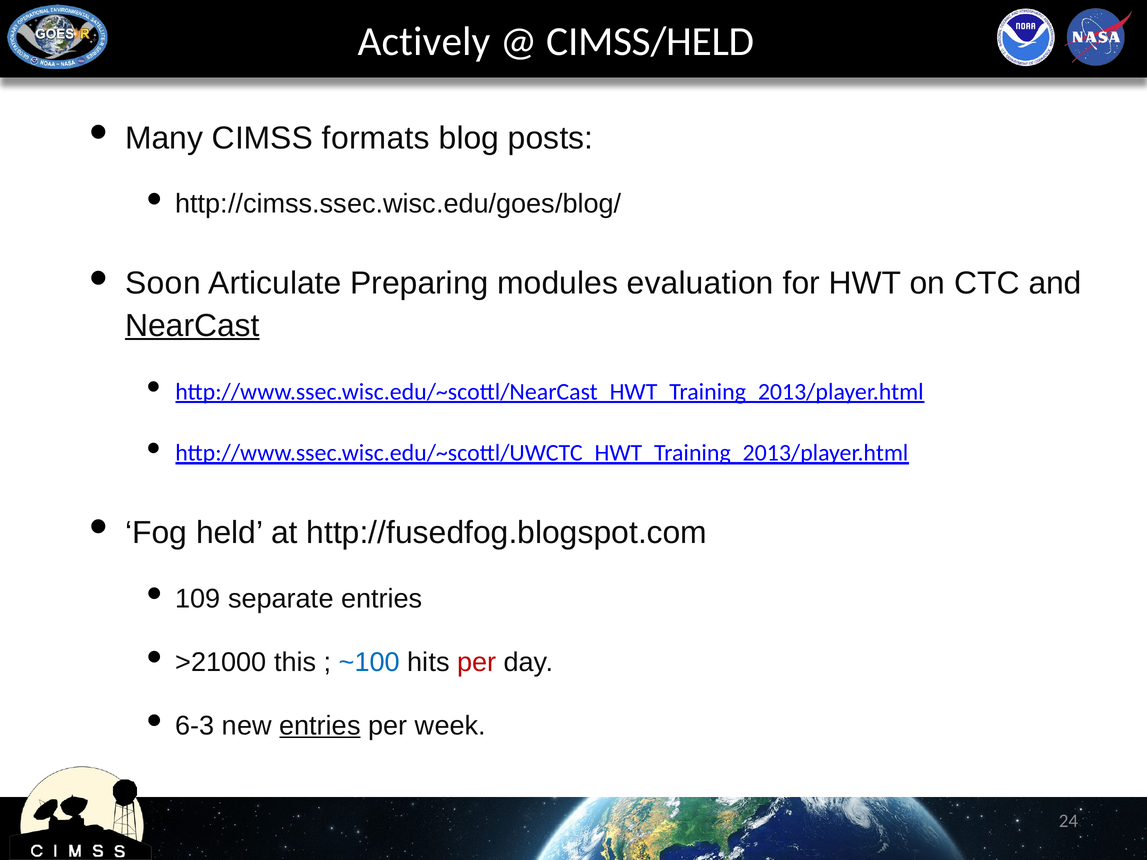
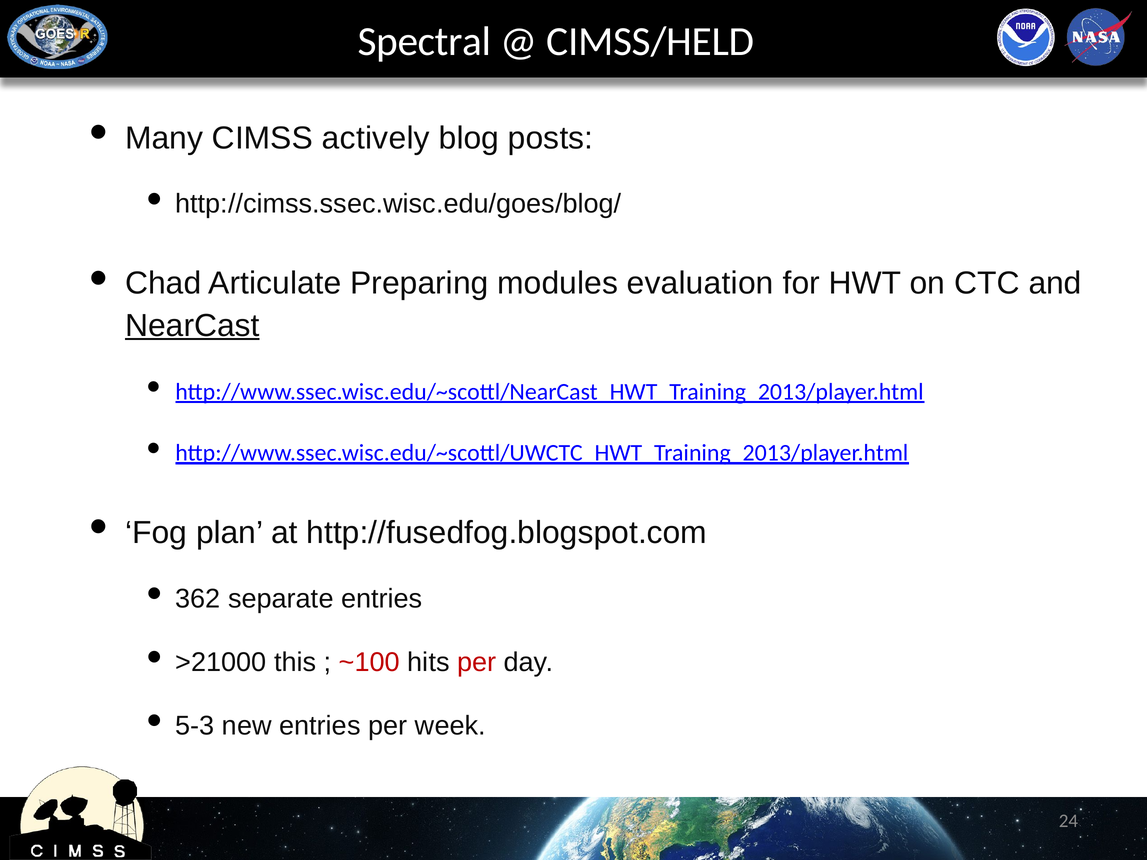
Actively: Actively -> Spectral (424, 42)
formats: formats -> actively (376, 138)
Soon: Soon -> Chad (163, 284)
held: held -> plan (230, 533)
109: 109 -> 362 (198, 599)
~100 colour: blue -> red (369, 662)
6-3: 6-3 -> 5-3 (195, 726)
entries underline: present -> none (320, 726)
